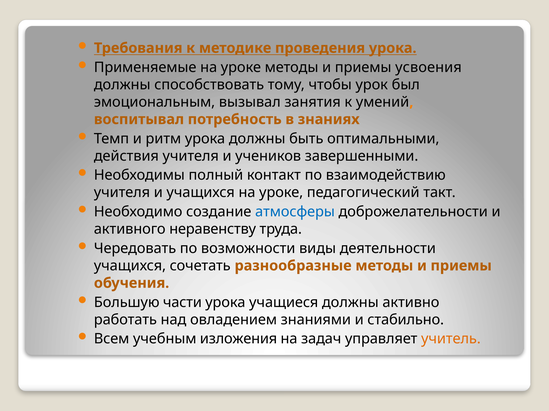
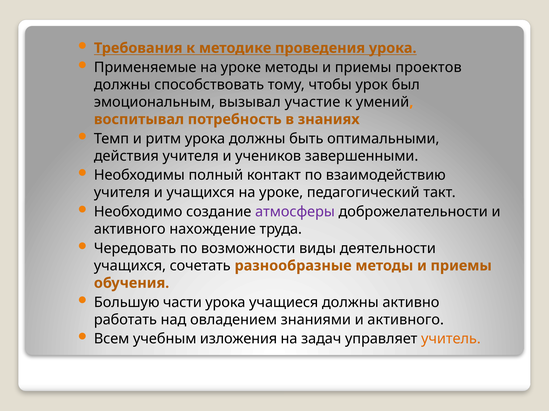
усвоения: усвоения -> проектов (428, 67)
занятия: занятия -> участие (313, 102)
атмосферы colour: blue -> purple (295, 212)
неравенству: неравенству -> нахождение (213, 230)
знаниями и стабильно: стабильно -> активного (406, 320)
